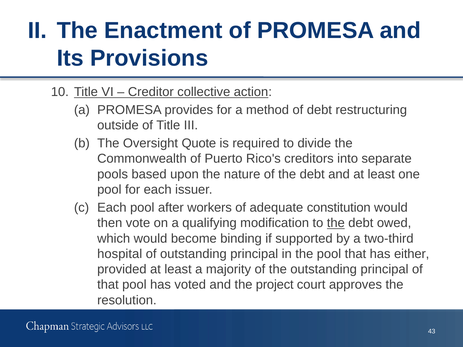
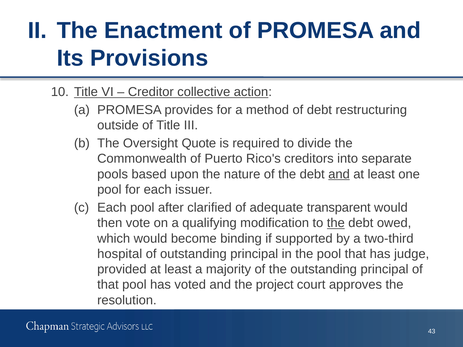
and underline: none -> present (339, 174)
workers: workers -> clarified (210, 208)
constitution: constitution -> transparent (339, 208)
either: either -> judge (412, 254)
